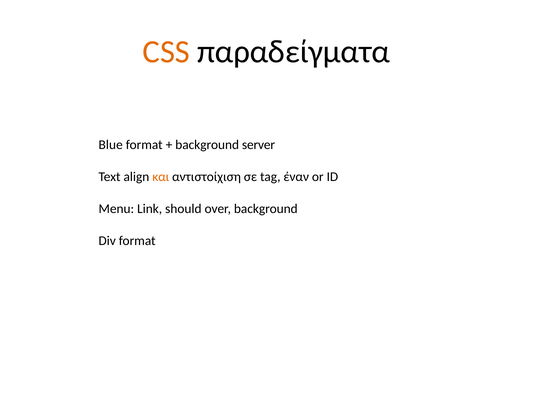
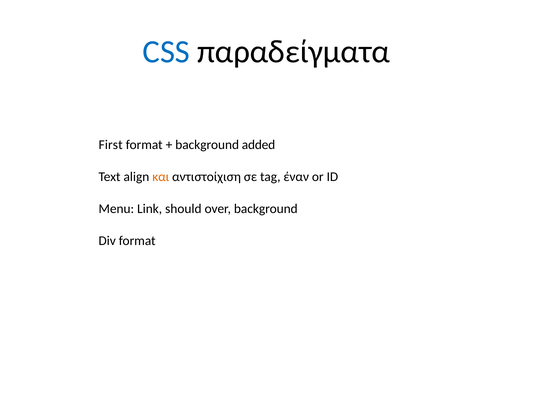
CSS colour: orange -> blue (166, 52)
Blue: Blue -> First (111, 145)
server: server -> added (258, 145)
